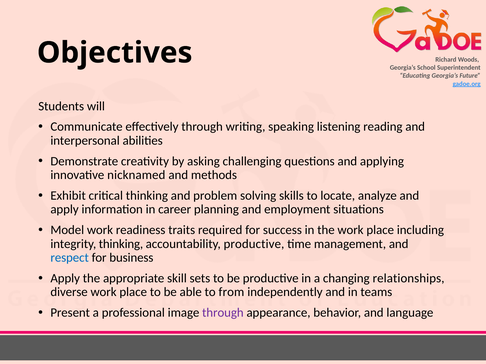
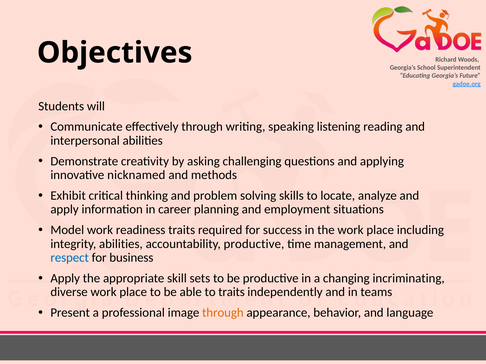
integrity thinking: thinking -> abilities (121, 244)
relationships: relationships -> incriminating (409, 279)
to from: from -> traits (232, 292)
through colour: purple -> orange (223, 313)
